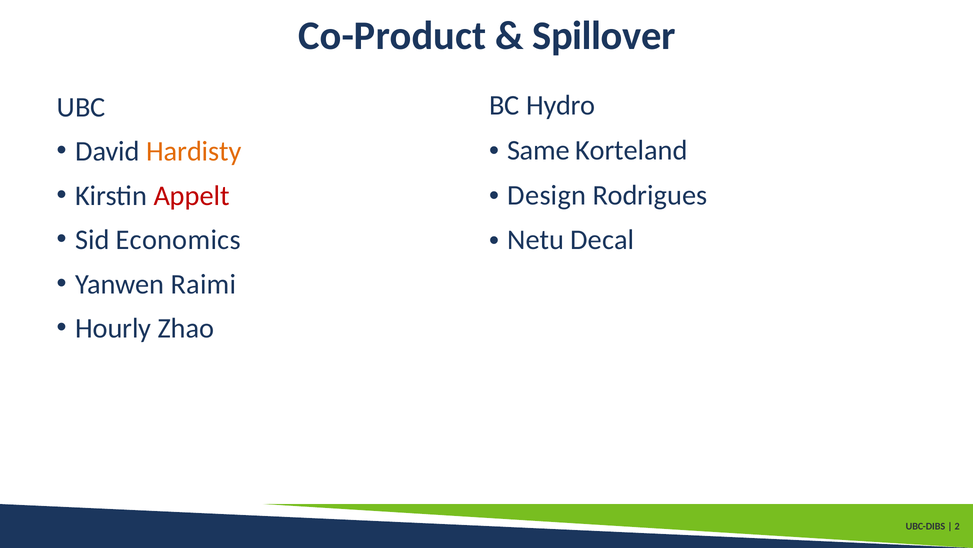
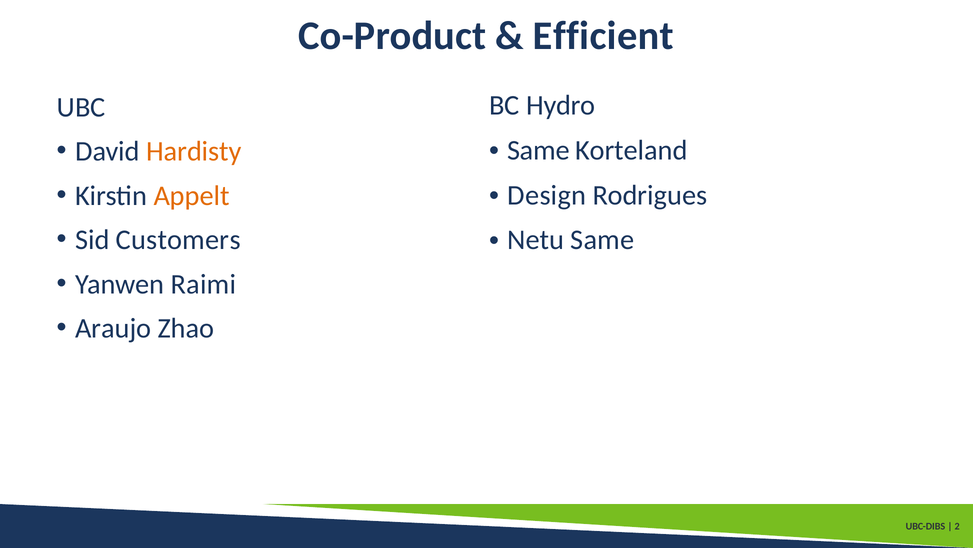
Spillover: Spillover -> Efficient (603, 36)
Appelt colour: red -> orange (192, 195)
Economics: Economics -> Customers (178, 240)
Netu Decal: Decal -> Same (602, 240)
Hourly: Hourly -> Araujo (113, 328)
